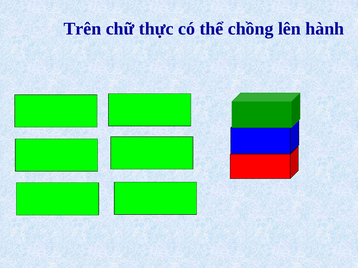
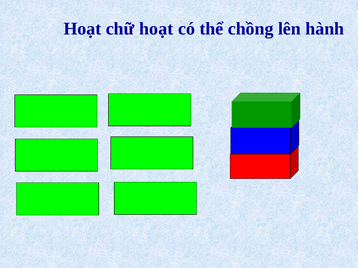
Trên: Trên -> Hoạt (82, 29)
chữ thực: thực -> hoạt (156, 29)
